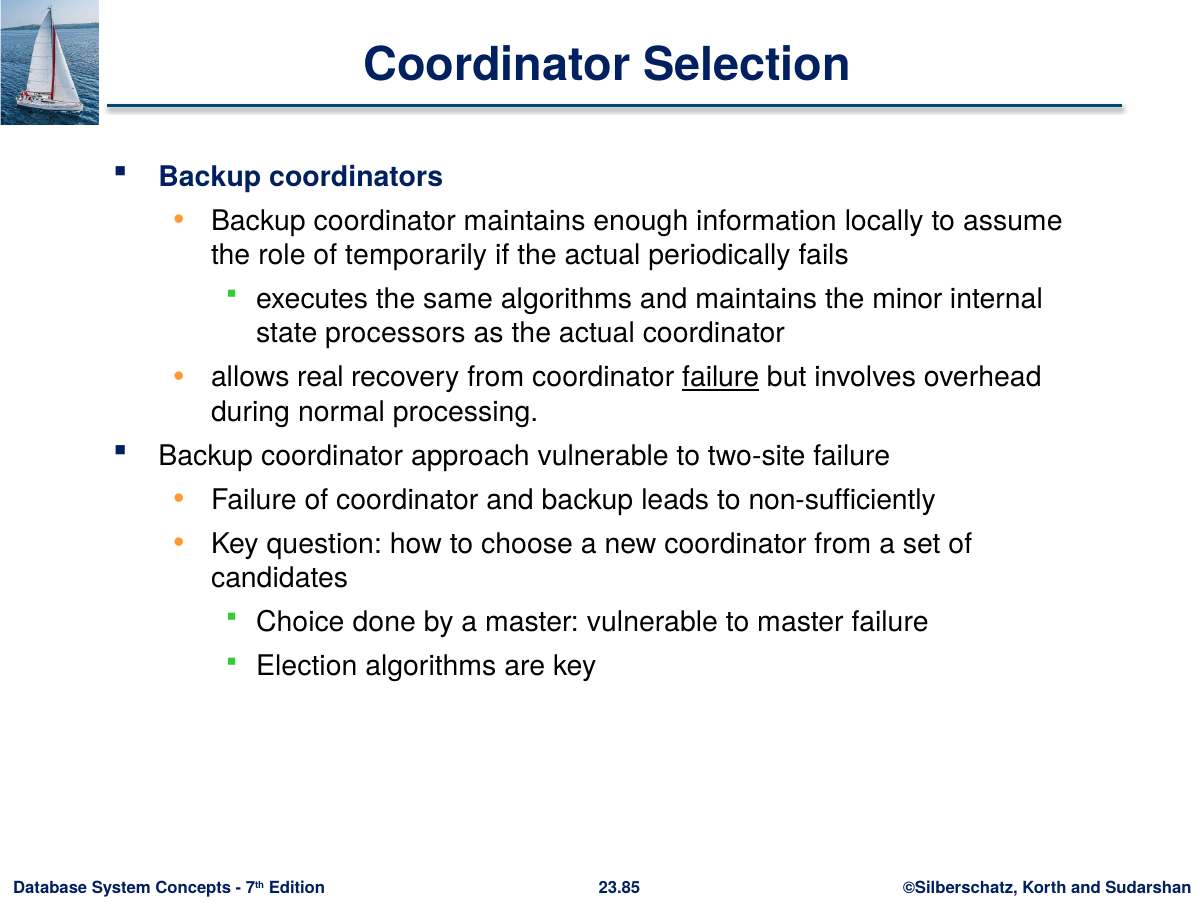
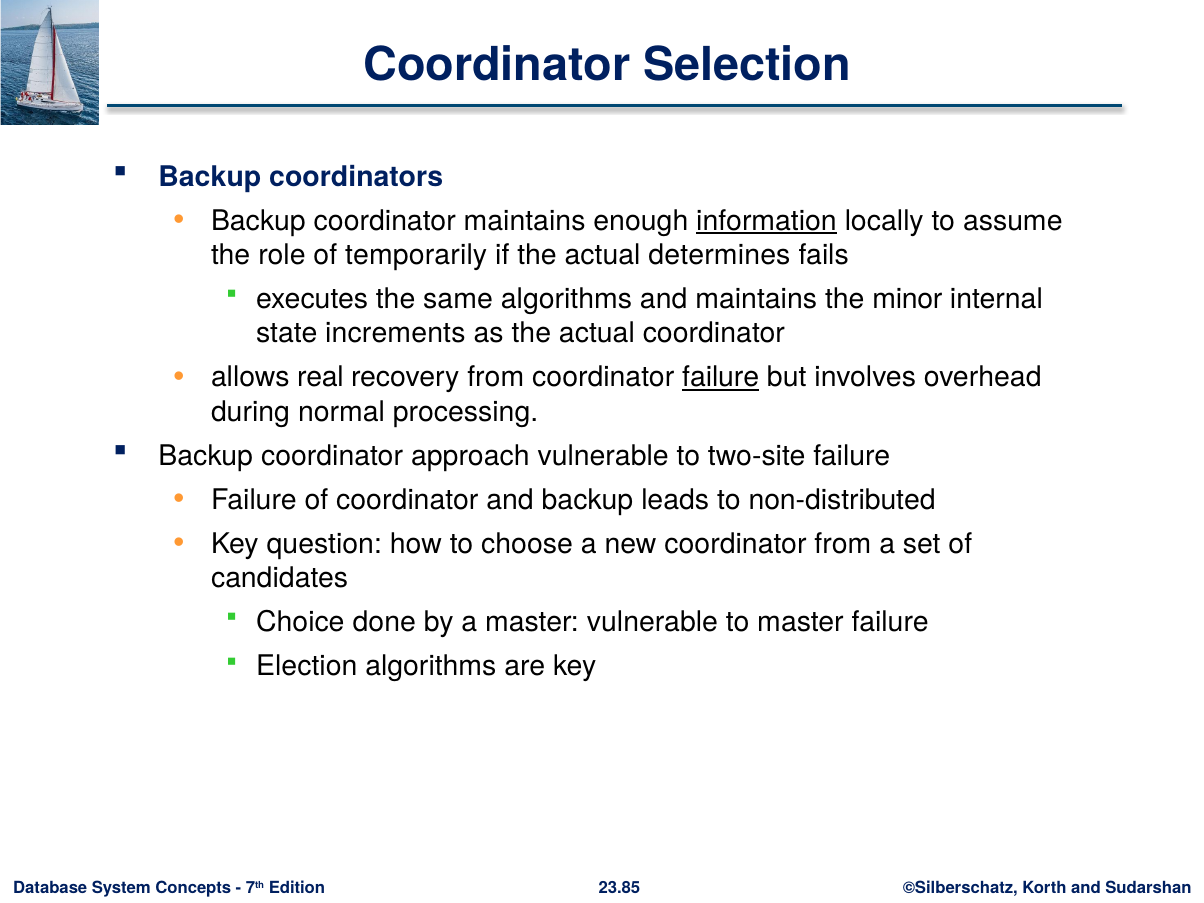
information underline: none -> present (767, 221)
periodically: periodically -> determines (719, 255)
processors: processors -> increments (395, 333)
non-sufficiently: non-sufficiently -> non-distributed (842, 500)
